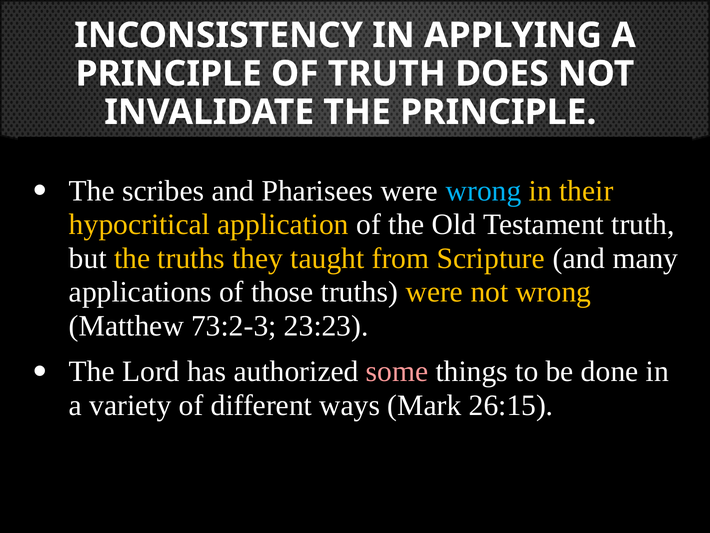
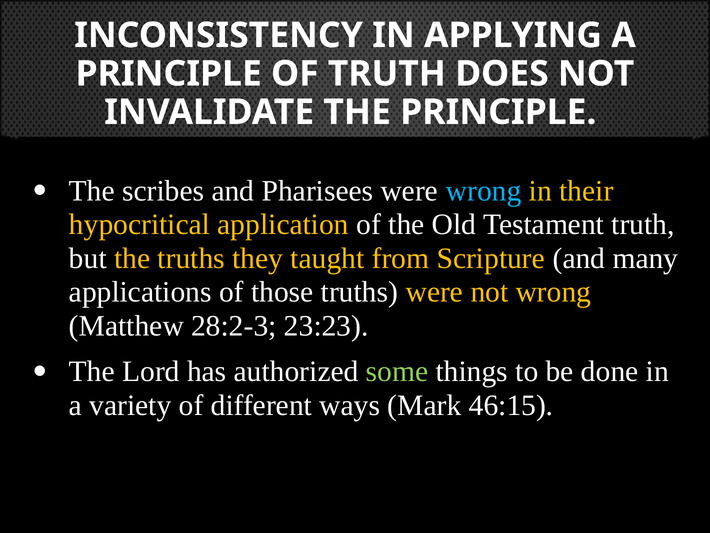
73:2-3: 73:2-3 -> 28:2-3 (234, 326)
some colour: pink -> light green (397, 371)
26:15: 26:15 -> 46:15 (511, 405)
